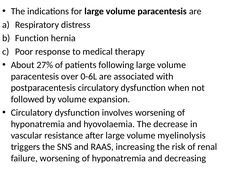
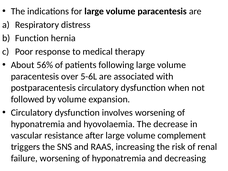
27%: 27% -> 56% (45, 65)
0-6L: 0-6L -> 5-6L (89, 76)
myelinolysis: myelinolysis -> complement (182, 135)
